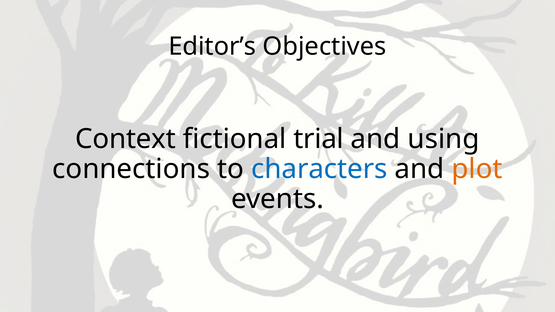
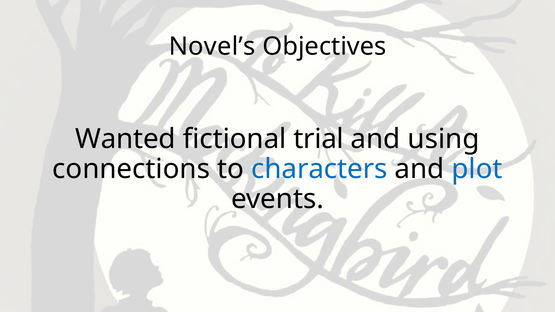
Editor’s: Editor’s -> Novel’s (212, 47)
Context: Context -> Wanted (125, 139)
plot colour: orange -> blue (477, 169)
